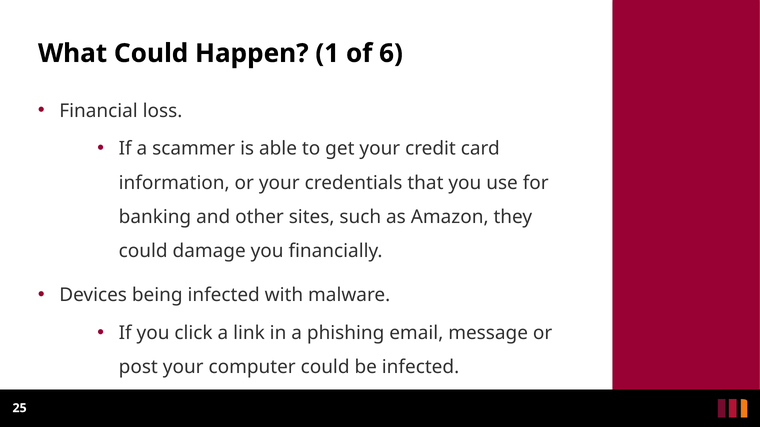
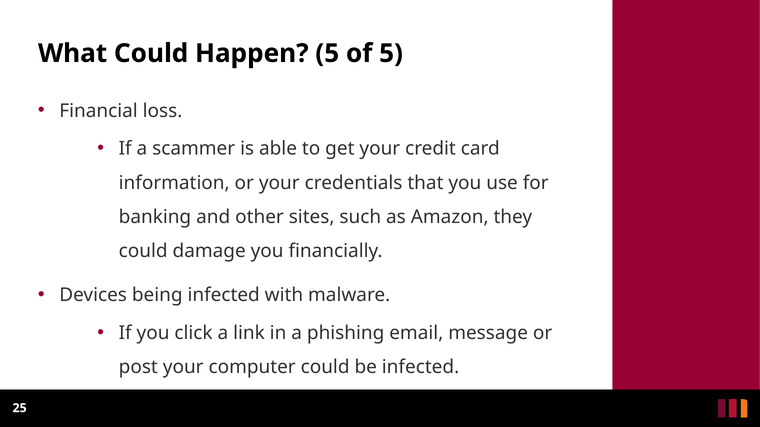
Happen 1: 1 -> 5 (327, 53)
of 6: 6 -> 5 (391, 53)
